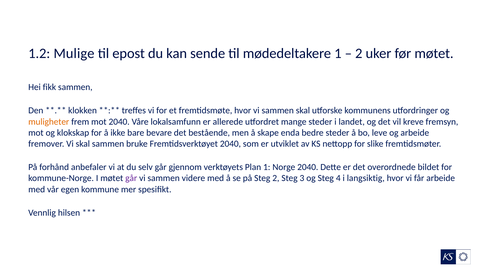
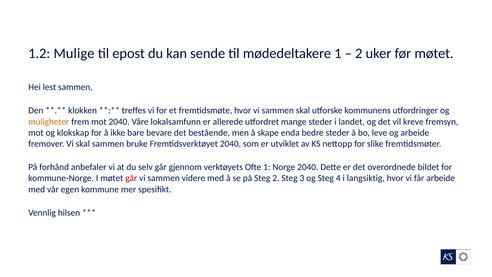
fikk: fikk -> lest (49, 87)
Plan: Plan -> Ofte (253, 167)
går colour: purple -> red (131, 178)
